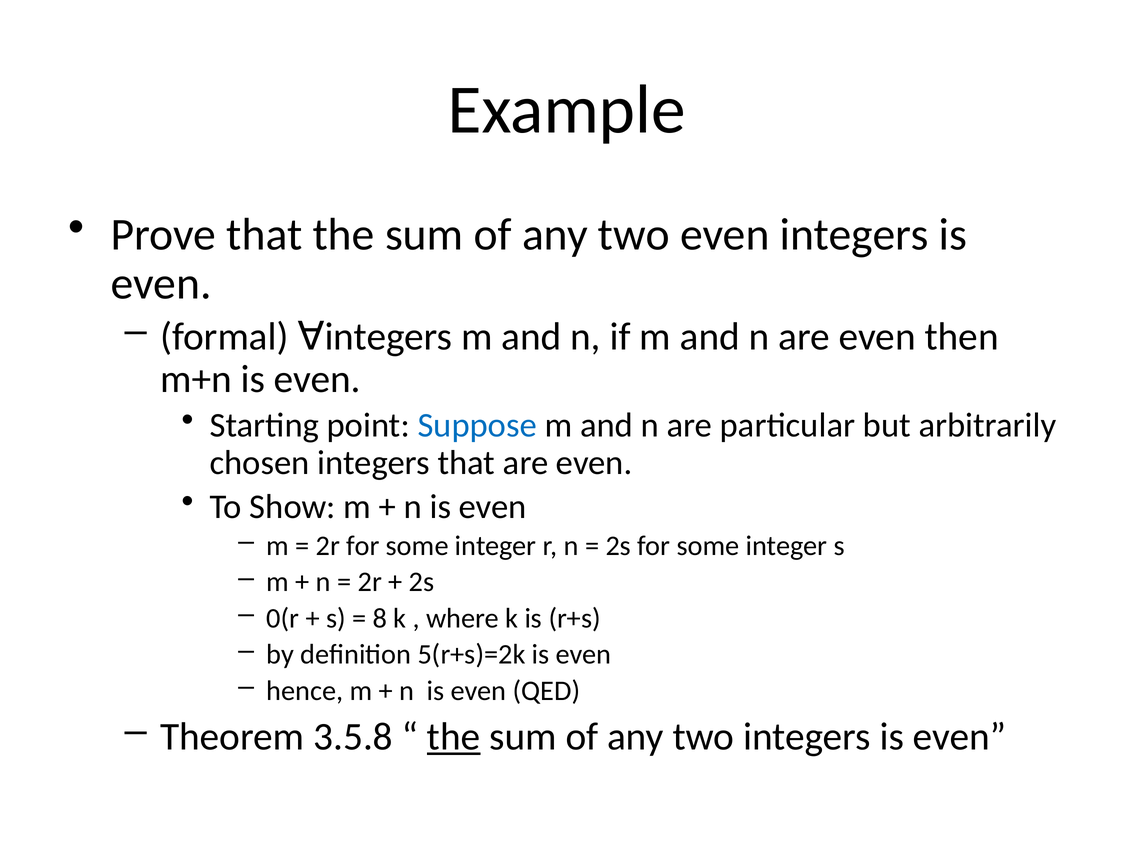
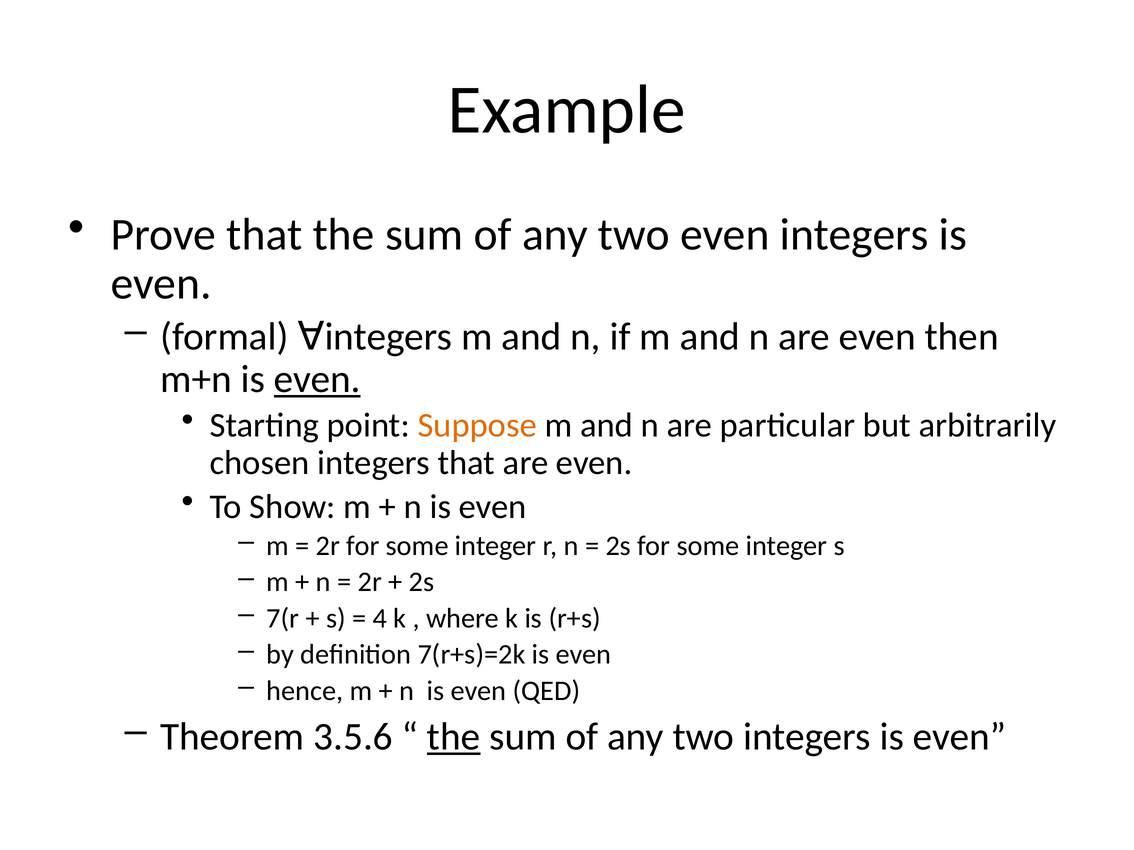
even underline: none -> present (317, 380)
Suppose colour: blue -> orange (477, 426)
0(r: 0(r -> 7(r (283, 619)
8: 8 -> 4 (380, 619)
5(r+s)=2k: 5(r+s)=2k -> 7(r+s)=2k (472, 655)
3.5.8: 3.5.8 -> 3.5.6 (353, 737)
